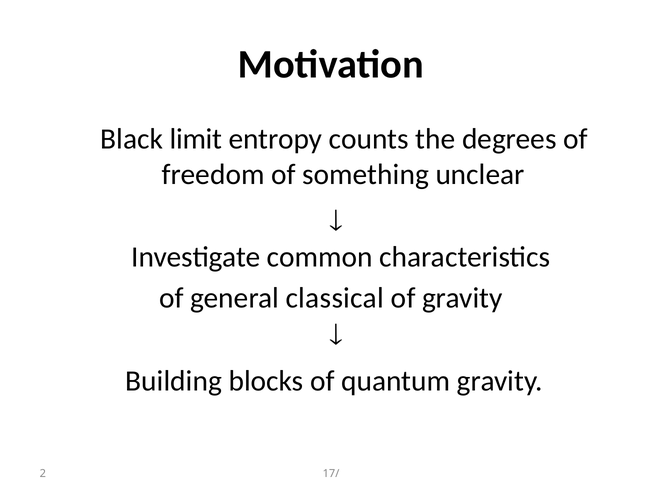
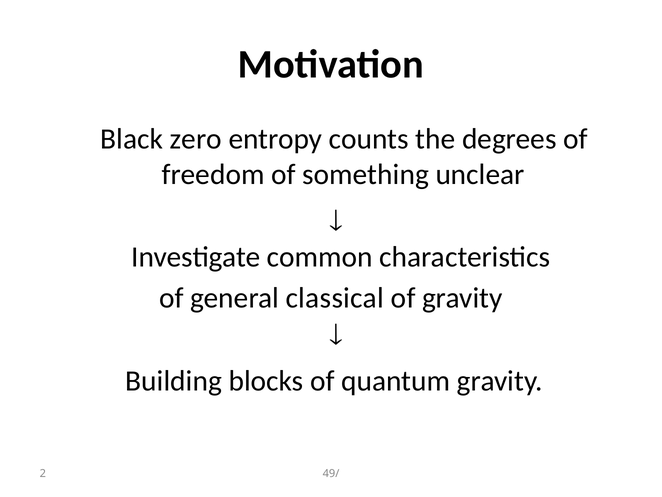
limit: limit -> zero (196, 139)
17/: 17/ -> 49/ (331, 473)
